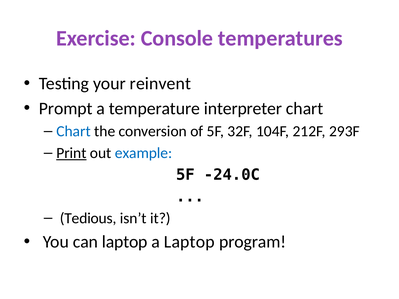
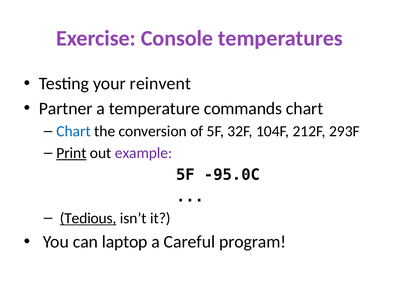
Prompt: Prompt -> Partner (66, 109)
interpreter: interpreter -> commands (243, 109)
example colour: blue -> purple (144, 153)
-24.0C: -24.0C -> -95.0C (232, 175)
Tedious underline: none -> present (88, 218)
a Laptop: Laptop -> Careful (189, 242)
